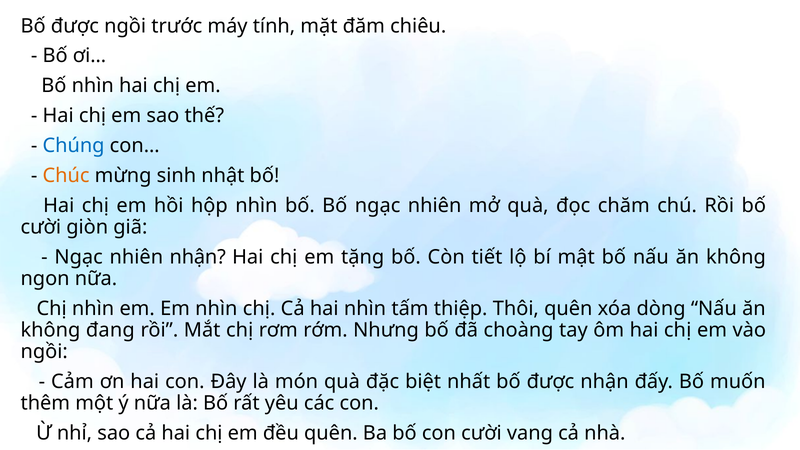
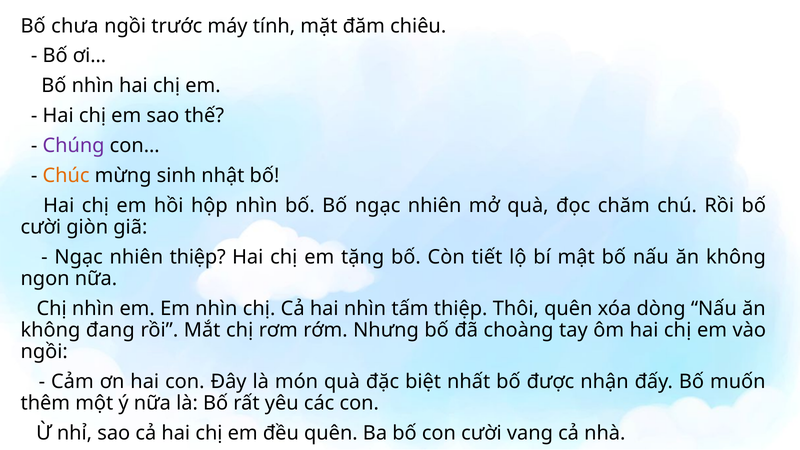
được: được -> chưa (75, 26)
Chúng colour: blue -> purple (74, 146)
nhiên nhận: nhận -> thiệp (198, 257)
